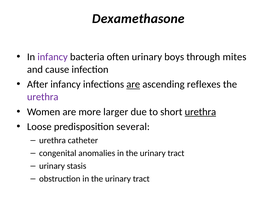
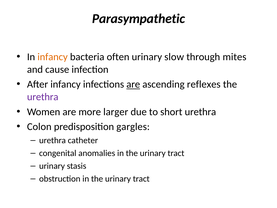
Dexamethasone: Dexamethasone -> Parasympathetic (139, 19)
infancy colour: purple -> orange (53, 57)
boys: boys -> slow (174, 57)
urethra underline: present -> none (200, 112)
Loose: Loose -> Colon (39, 127)
several: several -> gargles (133, 127)
